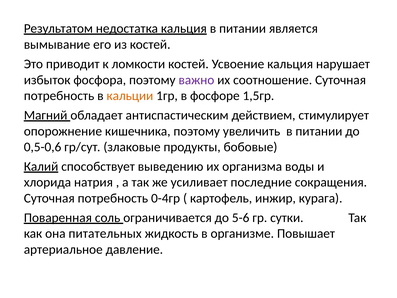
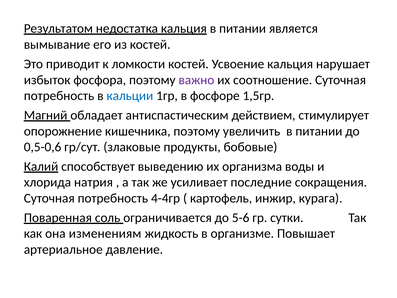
кальции colour: orange -> blue (130, 96)
0-4гр: 0-4гр -> 4-4гр (166, 198)
питательных: питательных -> изменениям (105, 233)
